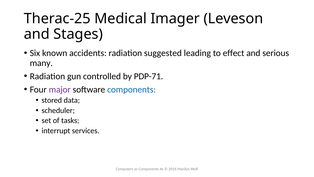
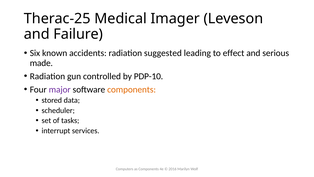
Stages: Stages -> Failure (78, 34)
many: many -> made (41, 63)
PDP-71: PDP-71 -> PDP-10 (149, 76)
components colour: blue -> orange (132, 89)
